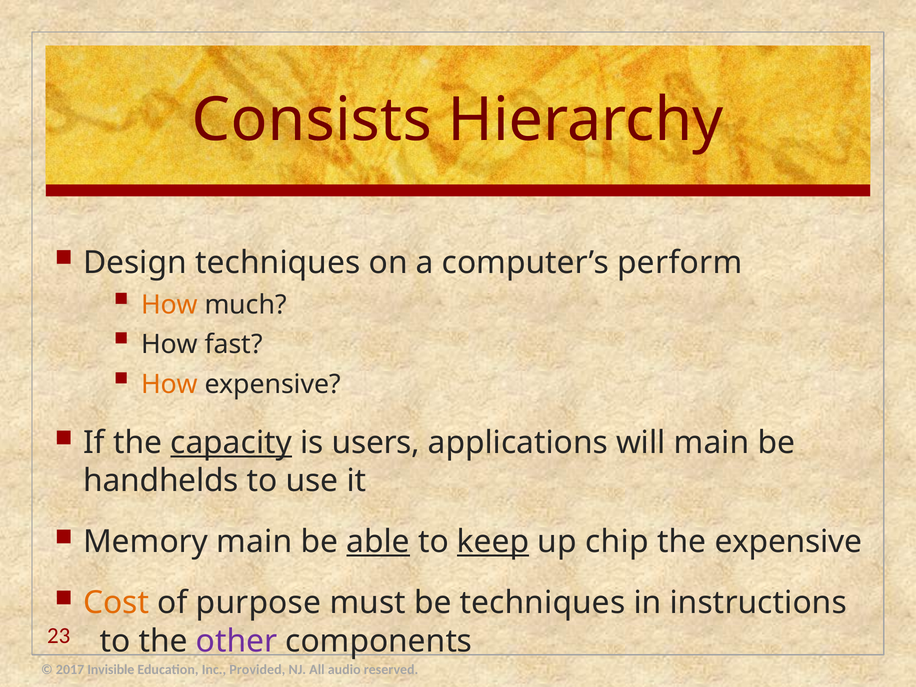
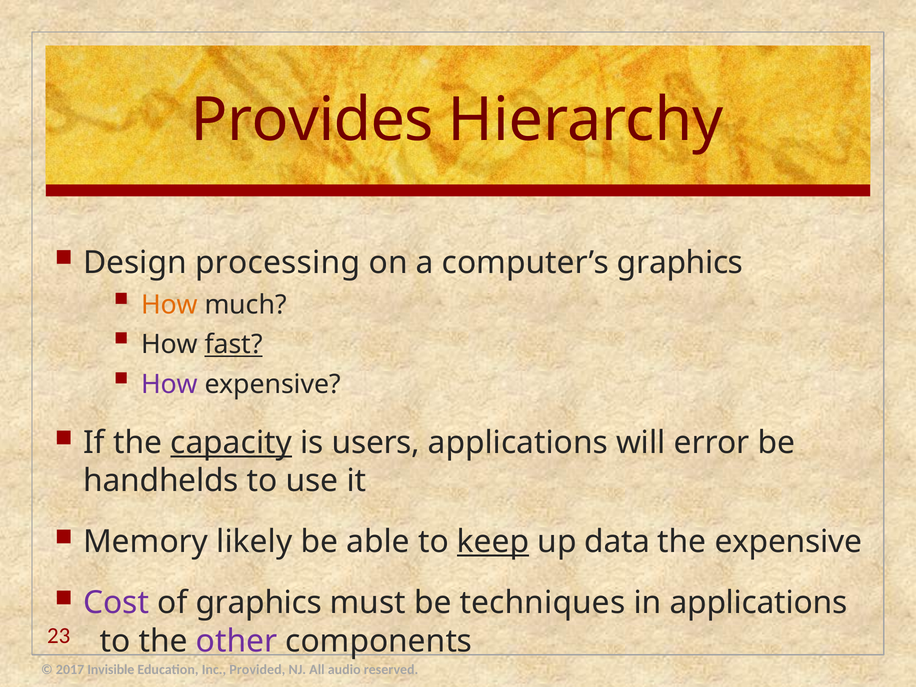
Consists: Consists -> Provides (312, 120)
Design techniques: techniques -> processing (278, 263)
computer’s perform: perform -> graphics (680, 263)
fast underline: none -> present (234, 345)
How colour: orange -> purple (169, 384)
will main: main -> error (712, 443)
Memory main: main -> likely (254, 542)
able underline: present -> none (378, 542)
chip: chip -> data (617, 542)
Cost colour: orange -> purple (116, 603)
of purpose: purpose -> graphics (259, 603)
in instructions: instructions -> applications (758, 603)
